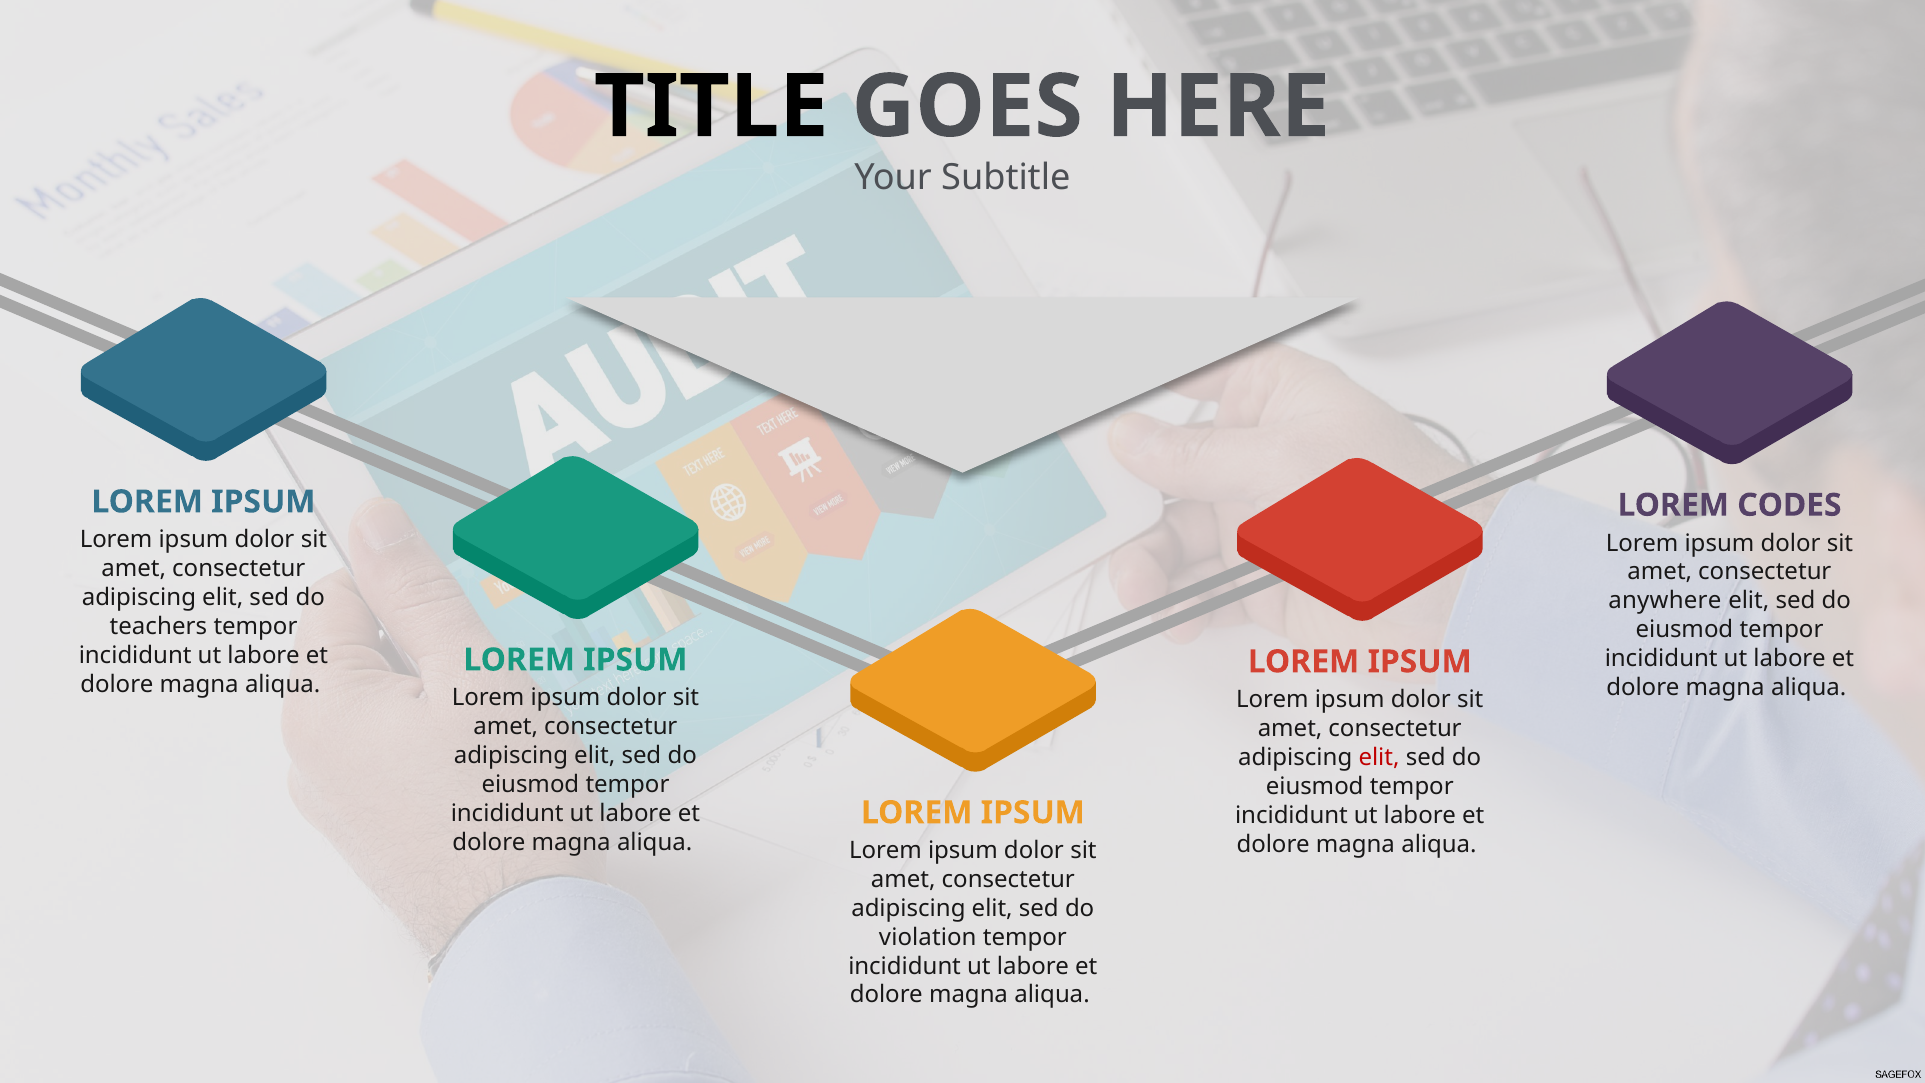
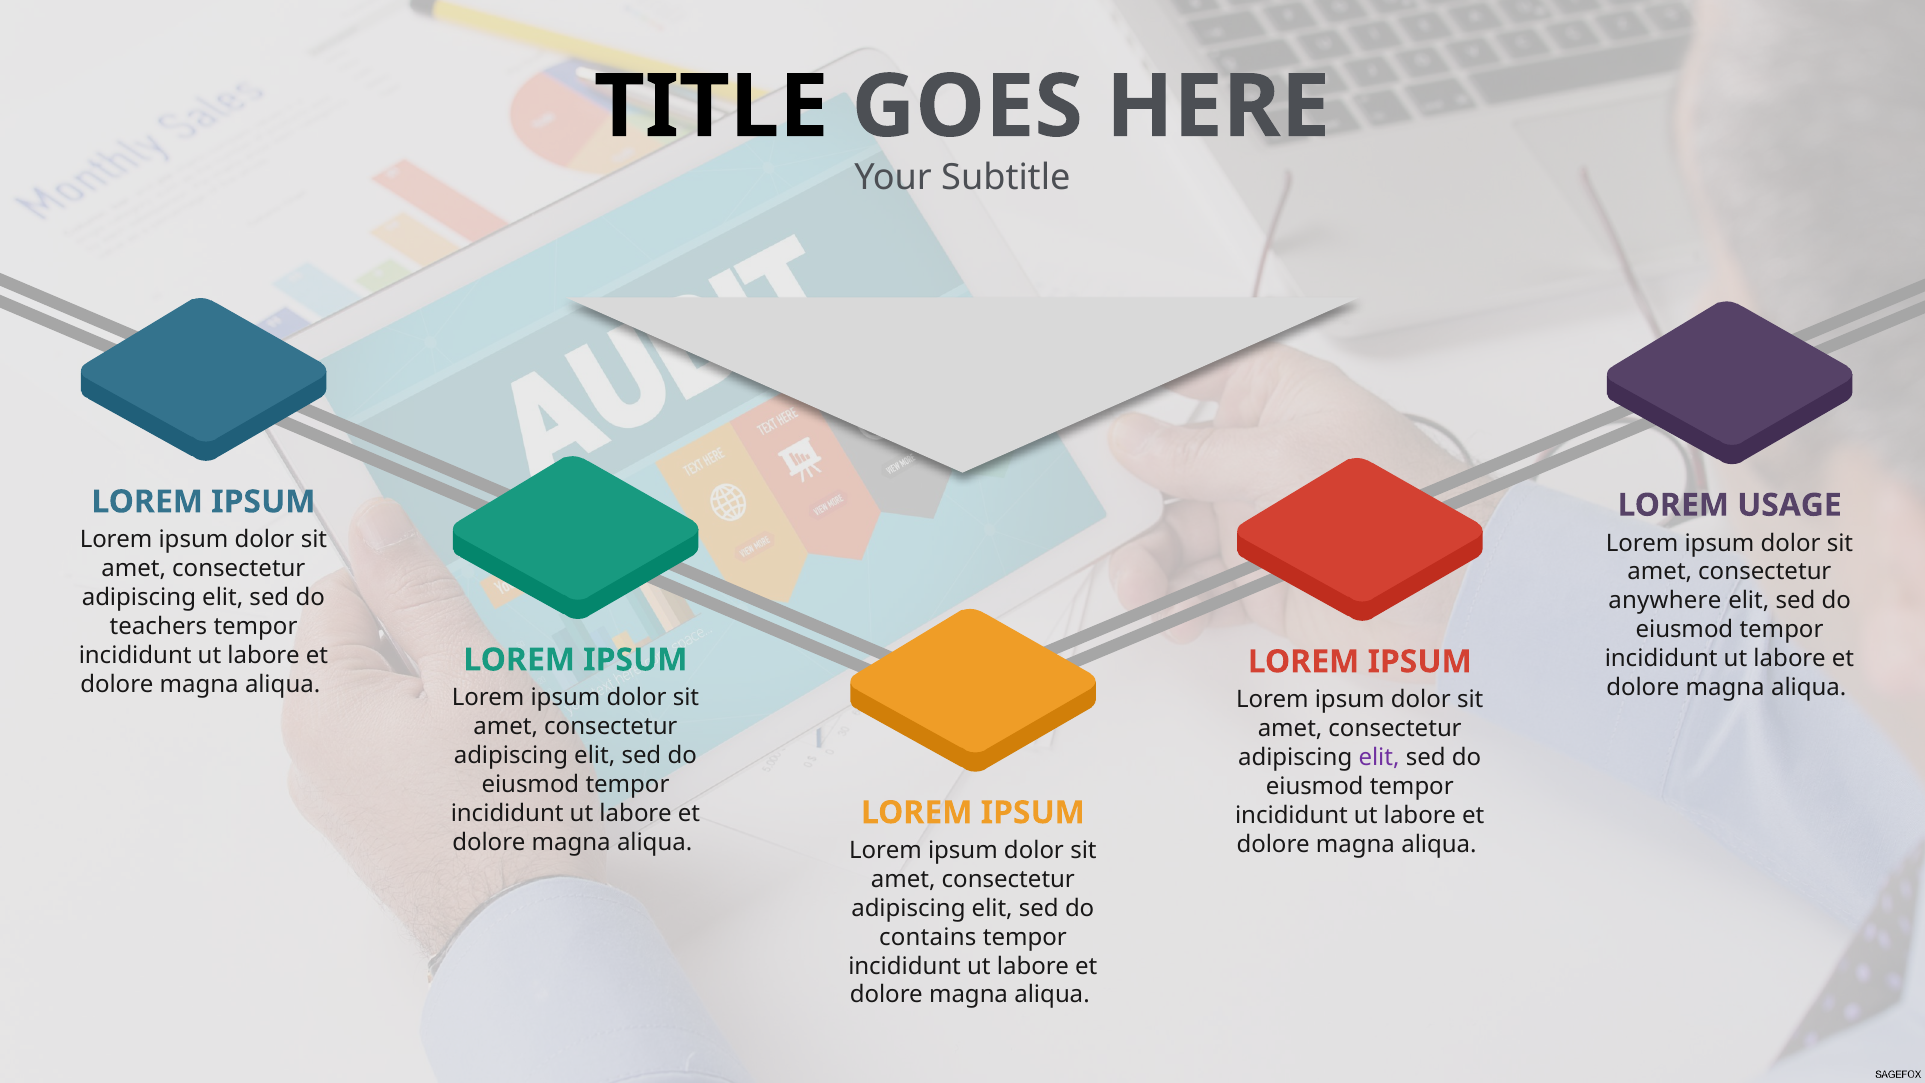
CODES: CODES -> USAGE (1789, 505)
elit colour: red -> purple (1379, 757)
violation: violation -> contains (928, 937)
